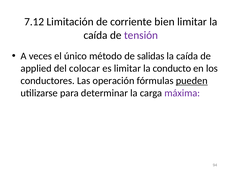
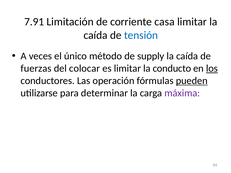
7.12: 7.12 -> 7.91 (34, 22)
bien: bien -> casa (164, 22)
tensión colour: purple -> blue (141, 35)
salidas: salidas -> supply (151, 56)
applied: applied -> fuerzas (36, 68)
los underline: none -> present (212, 68)
